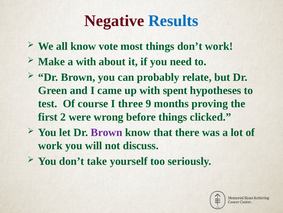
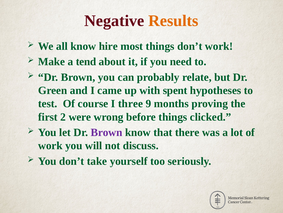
Results colour: blue -> orange (173, 21)
vote: vote -> hire (108, 46)
a with: with -> tend (86, 61)
